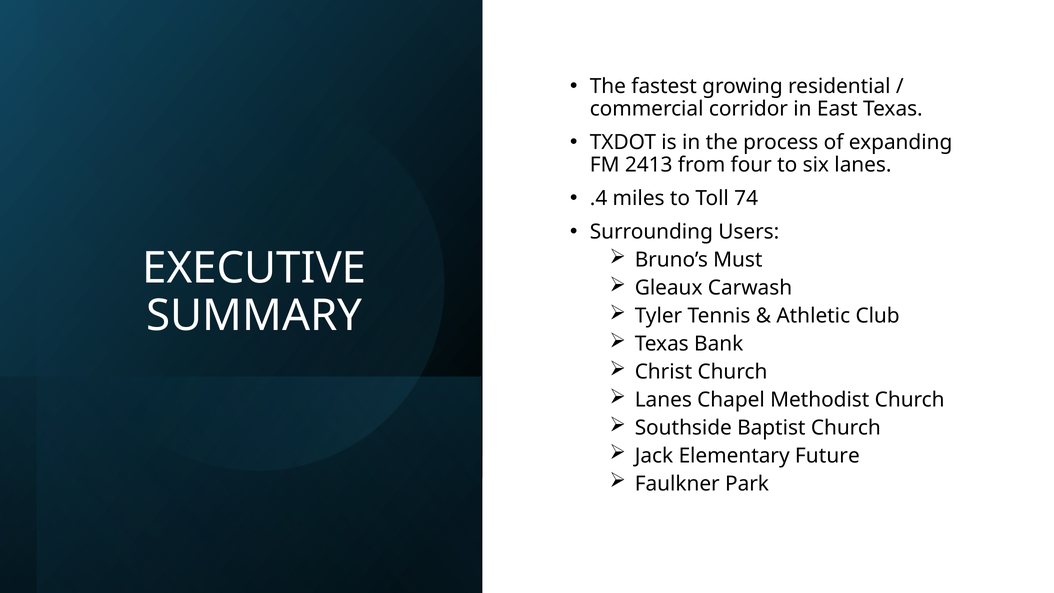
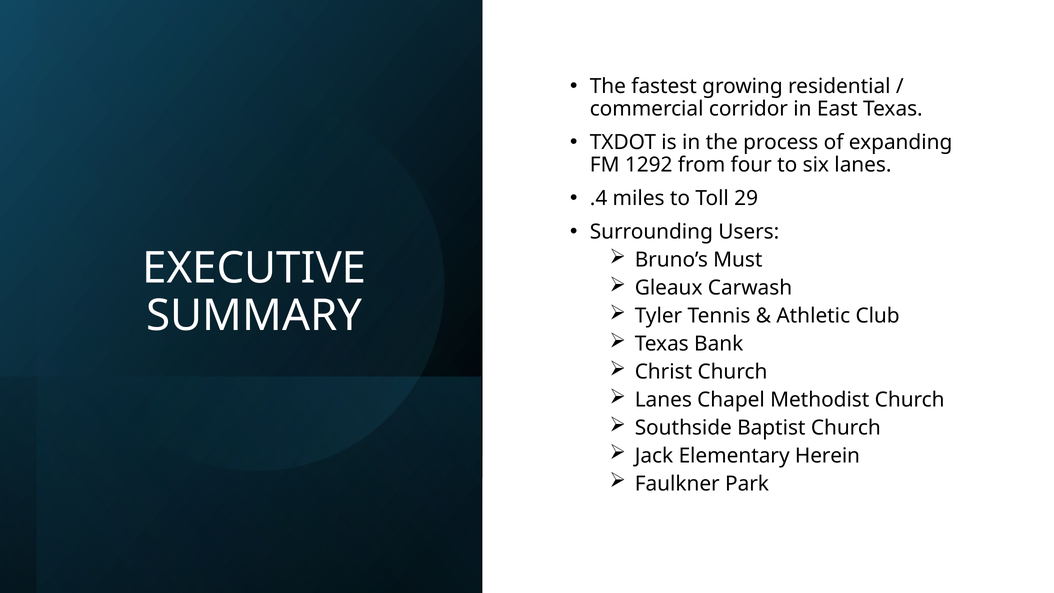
2413: 2413 -> 1292 (649, 165)
74: 74 -> 29 (746, 198)
Future: Future -> Herein (827, 456)
